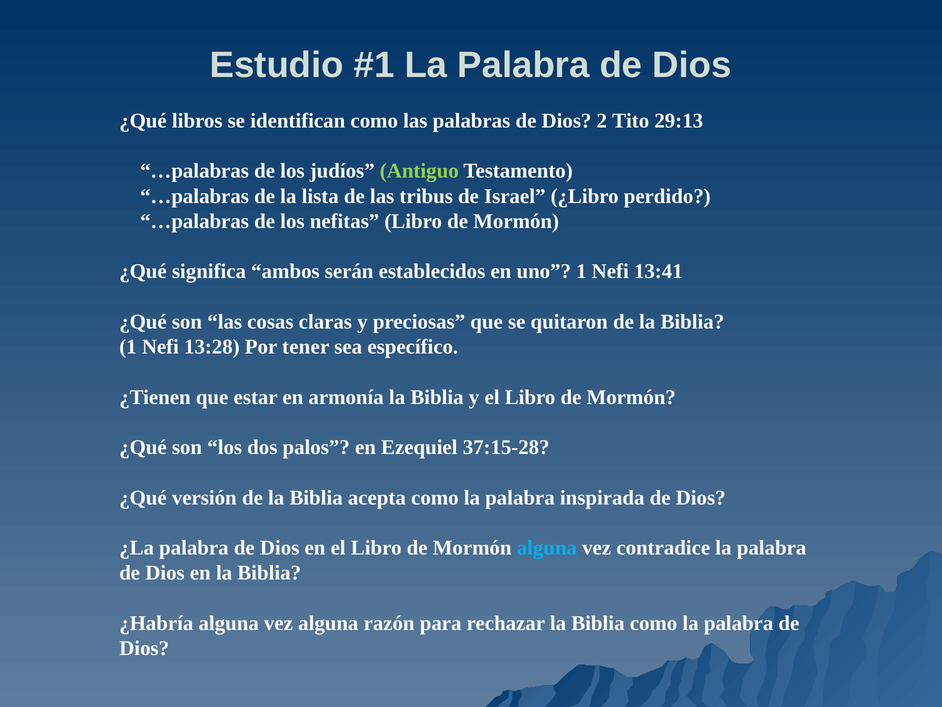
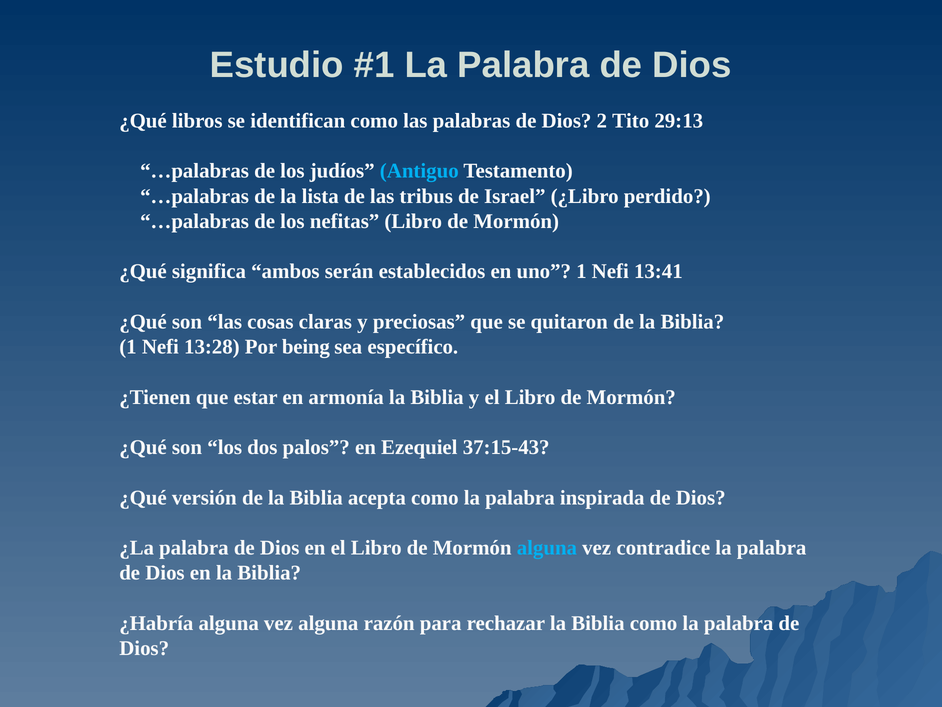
Antiguo colour: light green -> light blue (419, 171)
tener: tener -> being (306, 347)
37:15-28: 37:15-28 -> 37:15-43 (506, 447)
